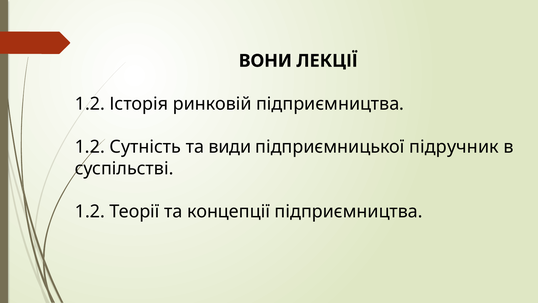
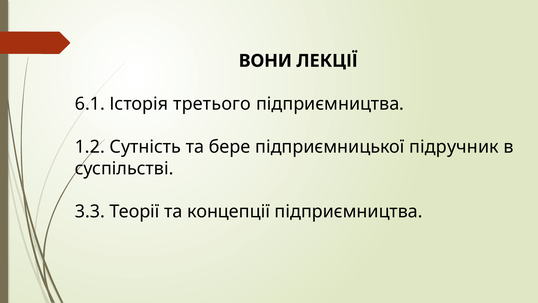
1.2: 1.2 -> 6.1 (90, 104)
ринковій: ринковій -> третього (212, 104)
види: види -> бере (230, 147)
1.2: 1.2 -> 3.3 (90, 211)
